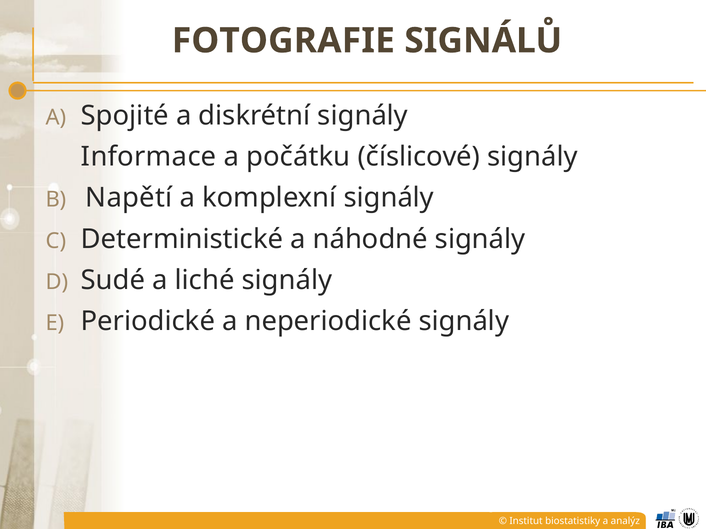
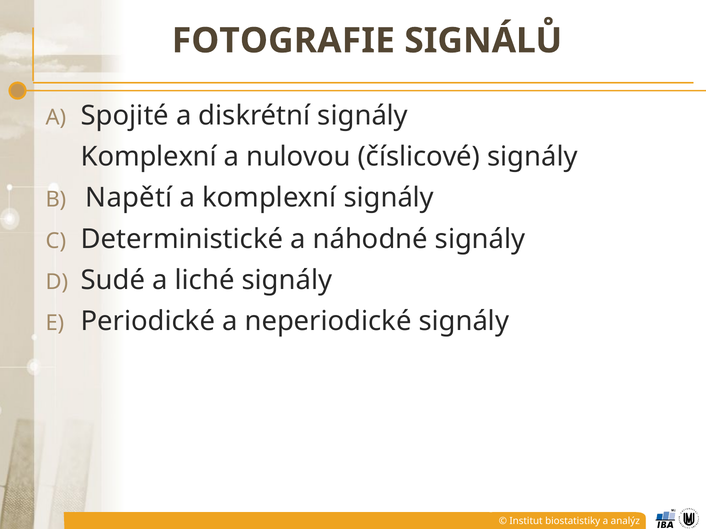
Informace: Informace -> Komplexní (149, 157)
počátku: počátku -> nulovou (298, 157)
